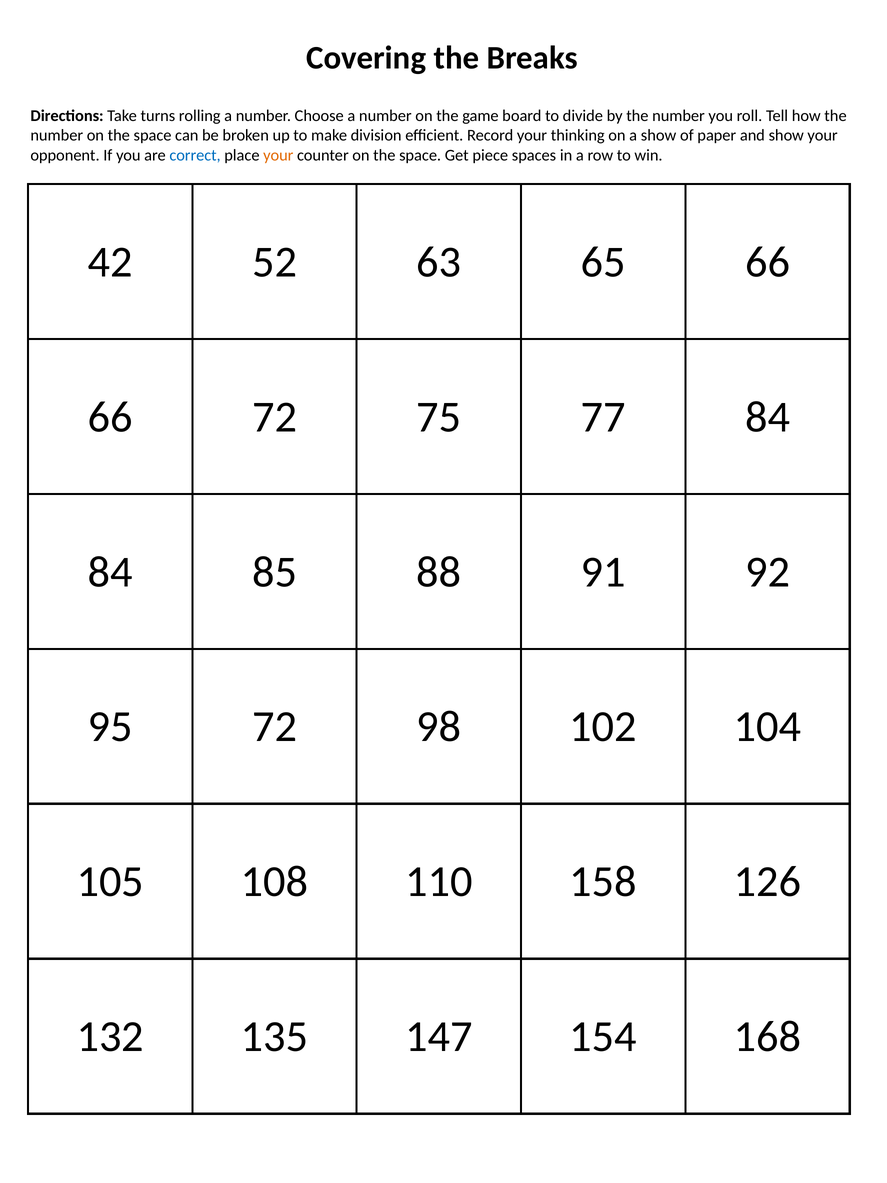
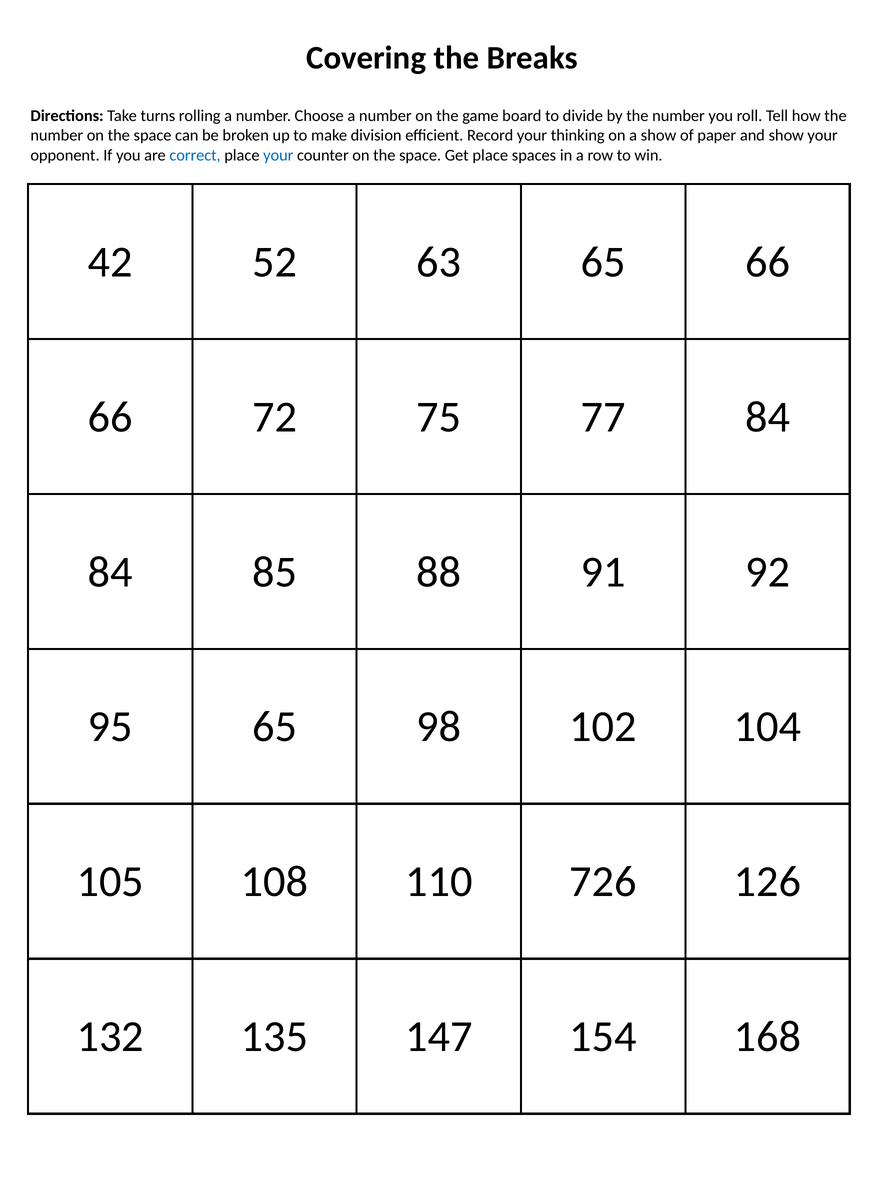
your colour: orange -> blue (278, 155)
Get piece: piece -> place (490, 155)
95 72: 72 -> 65 (275, 727)
158: 158 -> 726 (603, 882)
